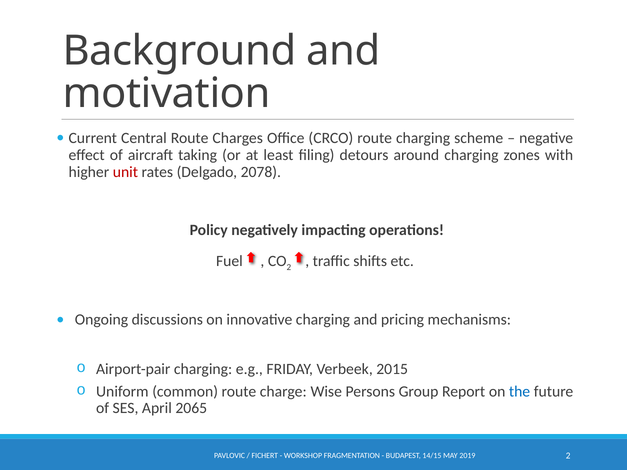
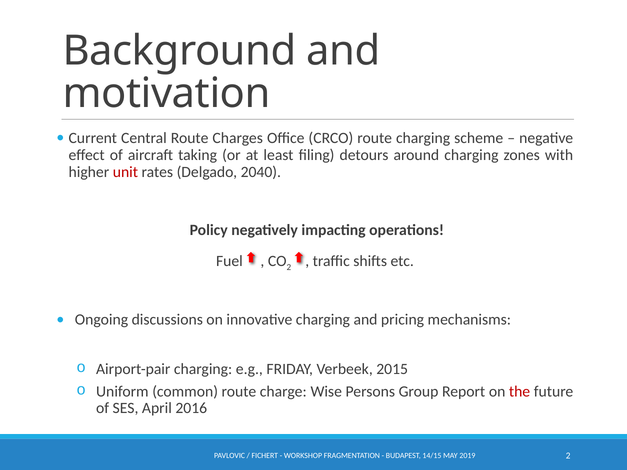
2078: 2078 -> 2040 (261, 172)
the colour: blue -> red (520, 392)
2065: 2065 -> 2016 (191, 408)
